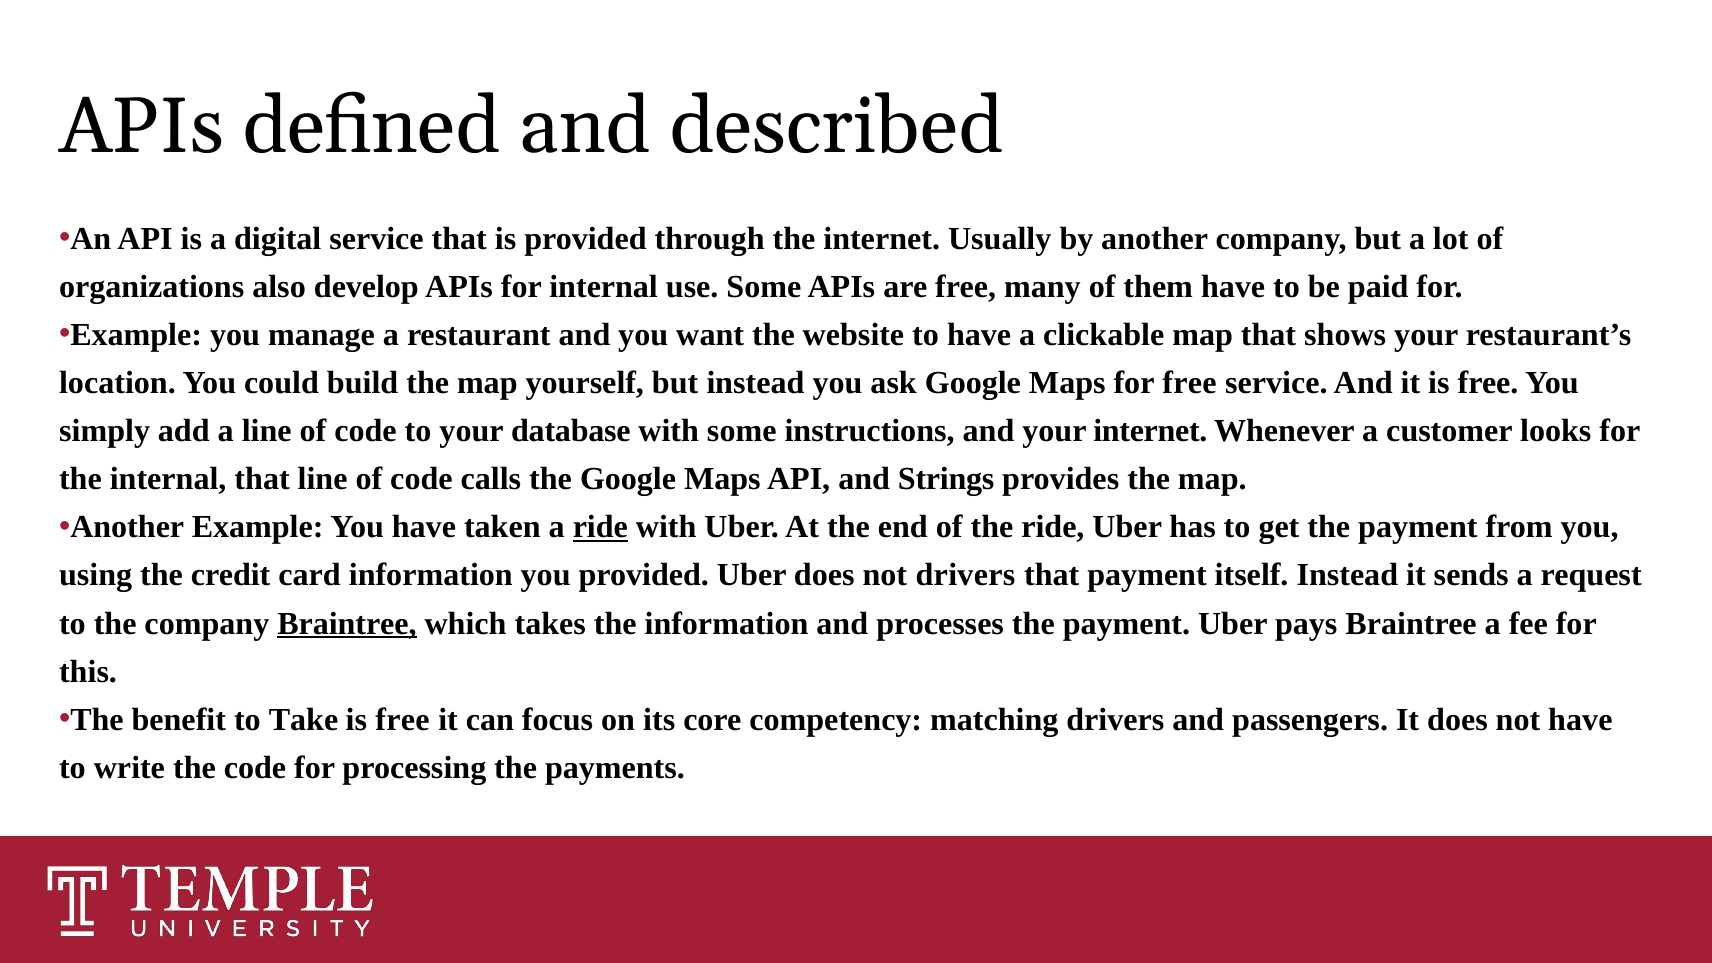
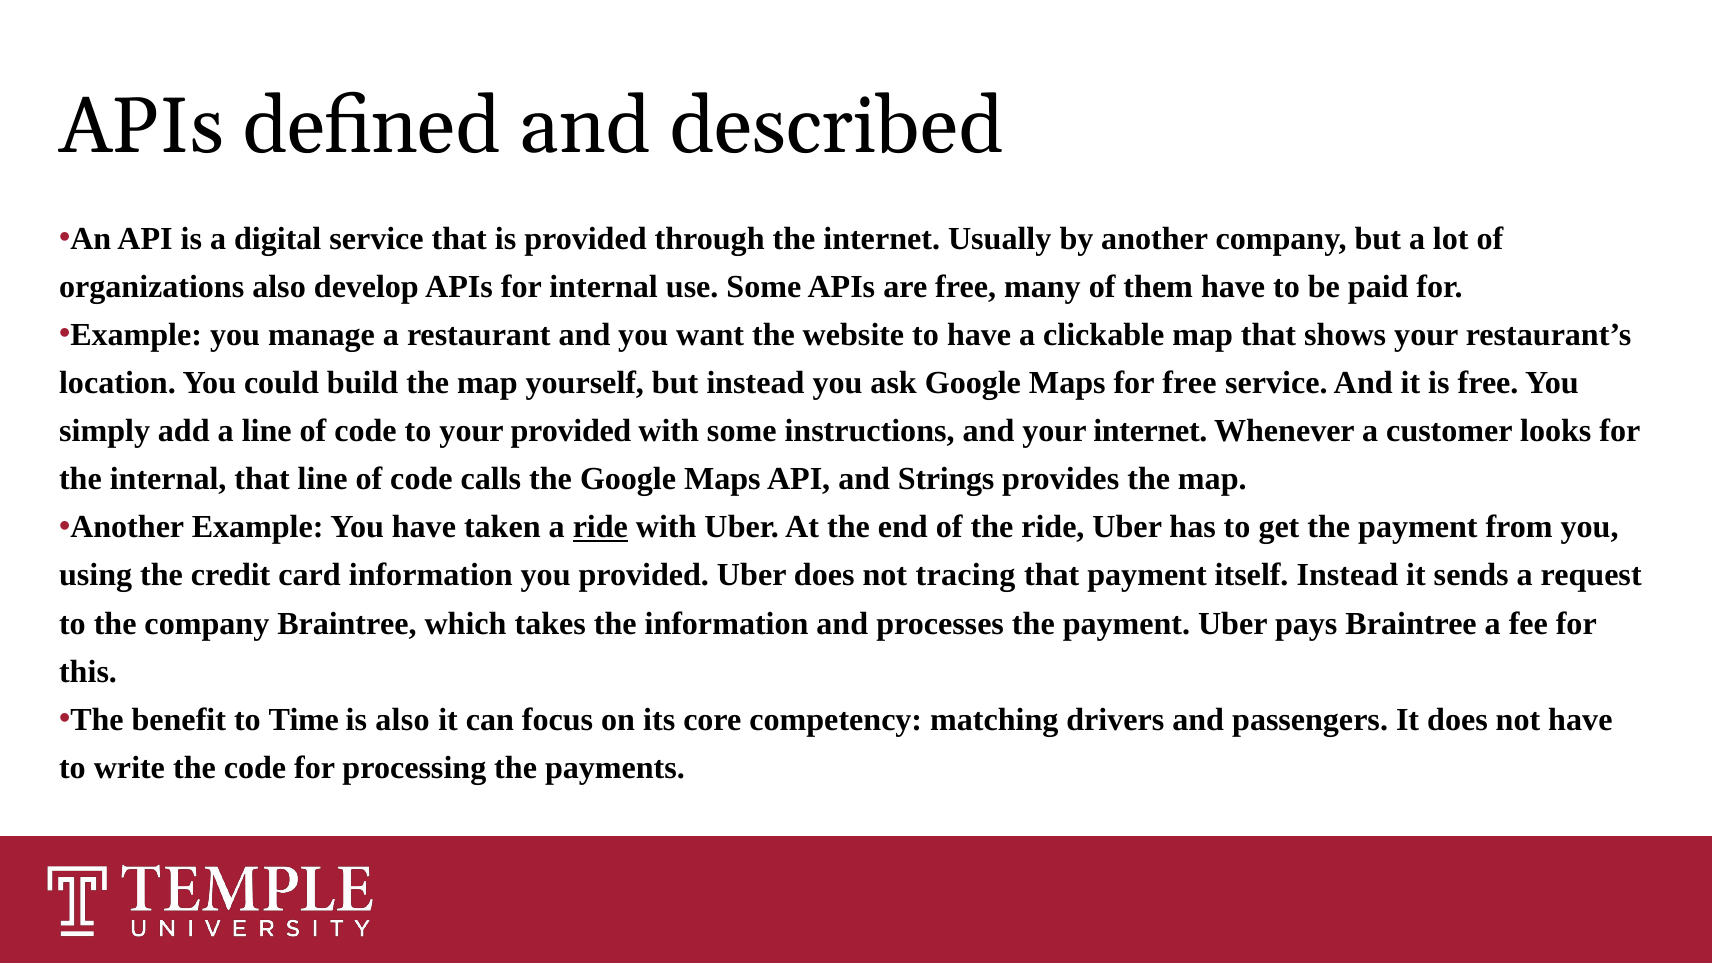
your database: database -> provided (571, 431)
not drivers: drivers -> tracing (965, 575)
Braintree underline: present -> none (347, 623)
Take: Take -> Time (304, 720)
free: free -> also (403, 720)
